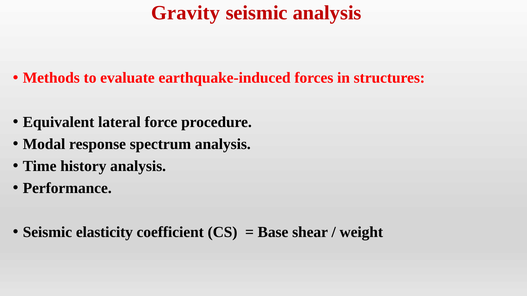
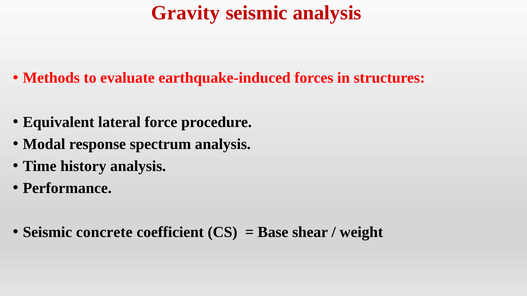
elasticity: elasticity -> concrete (104, 232)
